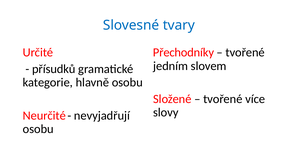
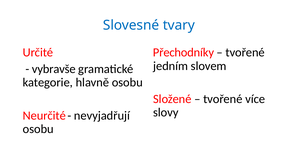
přísudků: přísudků -> vybravše (54, 69)
